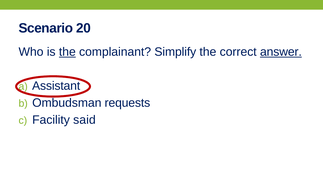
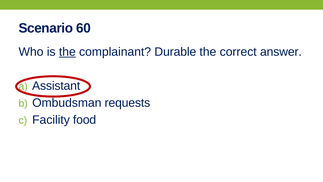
20: 20 -> 60 (83, 28)
Simplify: Simplify -> Durable (175, 52)
answer underline: present -> none (281, 52)
said: said -> food (85, 120)
